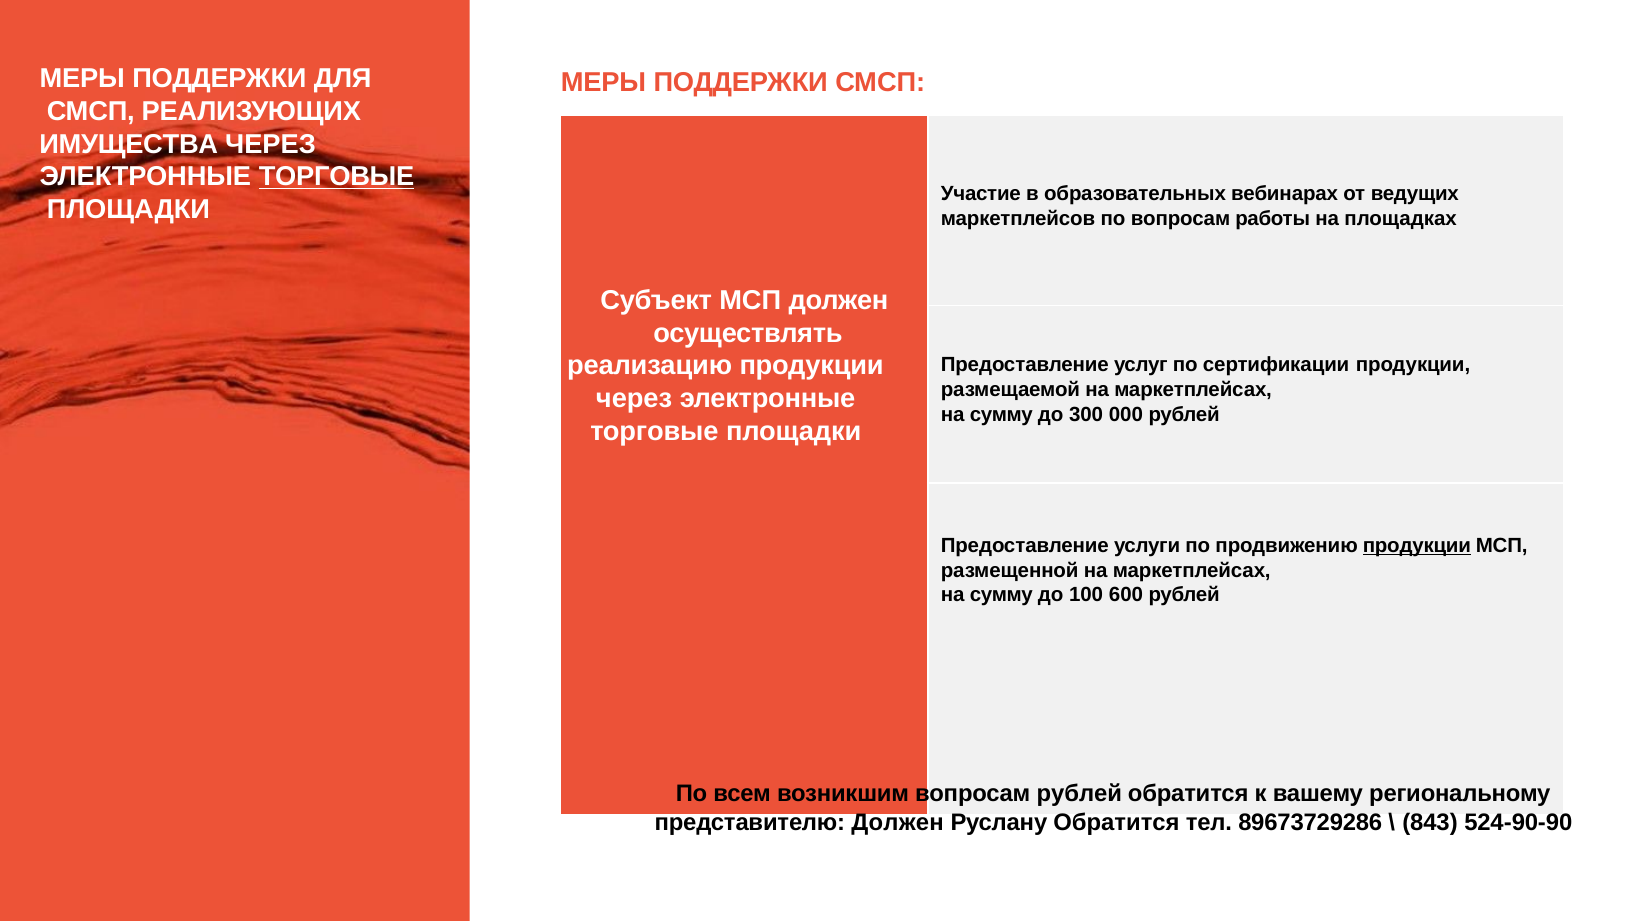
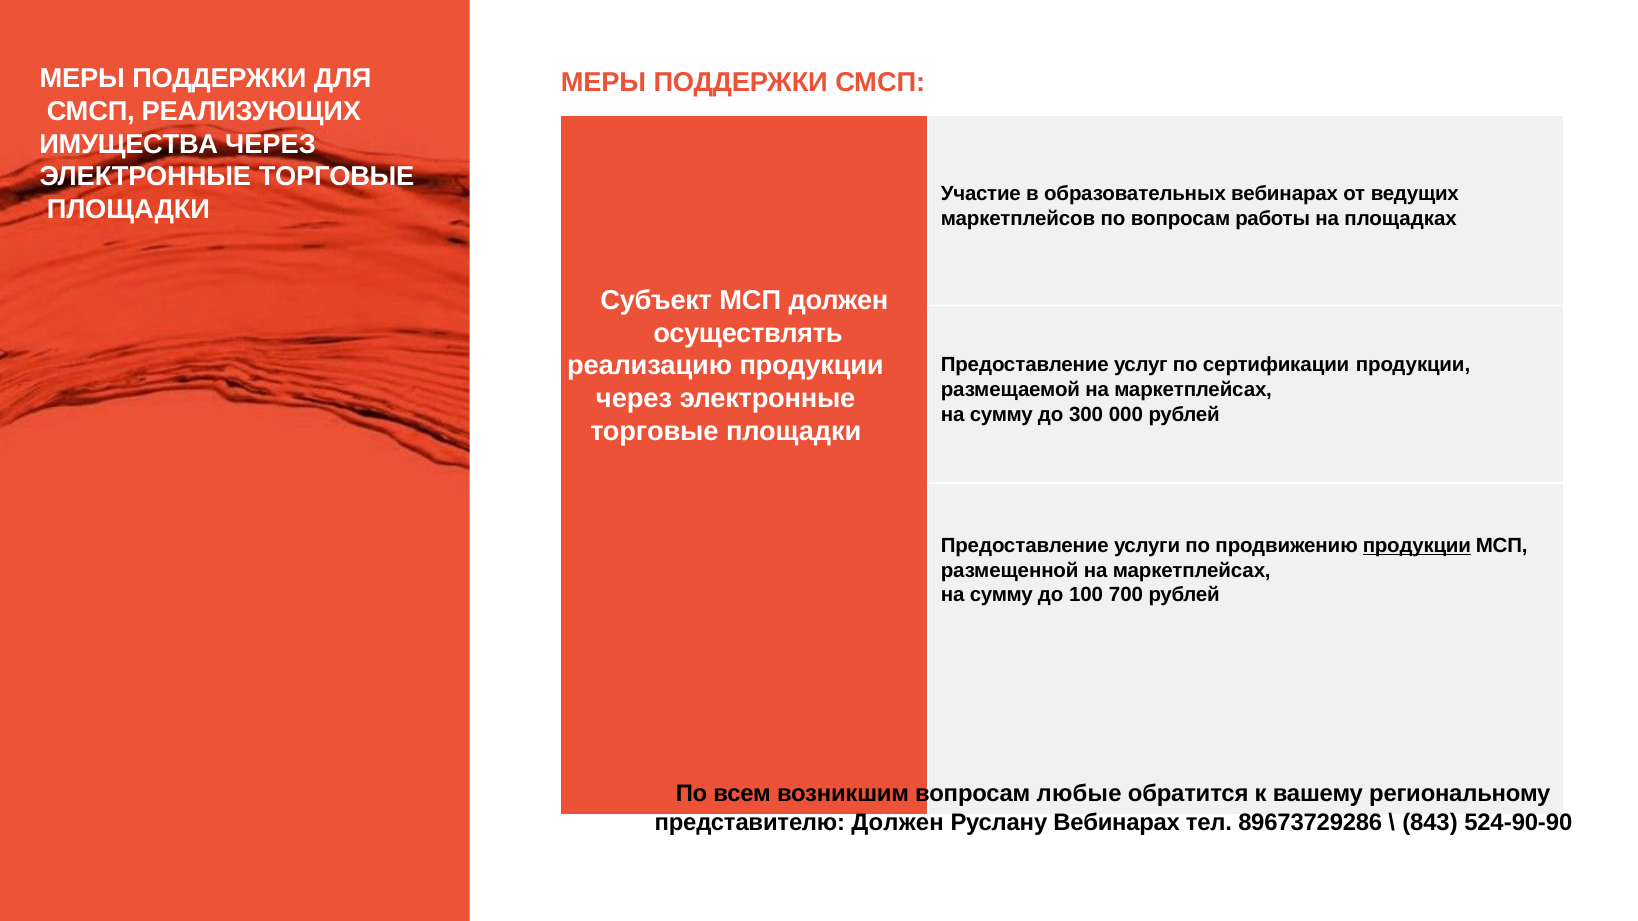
ТОРГОВЫЕ underline: present -> none (337, 177)
600: 600 -> 700 (1126, 595)
вопросам рублей: рублей -> любые (1079, 794)
Руслану Обратится: Обратится -> Вебинарах (1117, 823)
